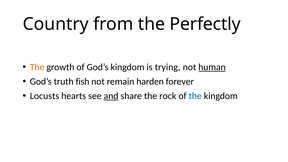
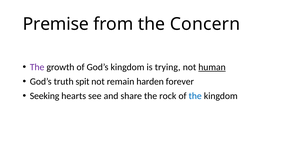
Country: Country -> Premise (56, 24)
Perfectly: Perfectly -> Concern (205, 24)
The colour: orange -> purple (37, 67)
fish: fish -> spit (83, 82)
Locusts: Locusts -> Seeking (45, 96)
and underline: present -> none (111, 96)
